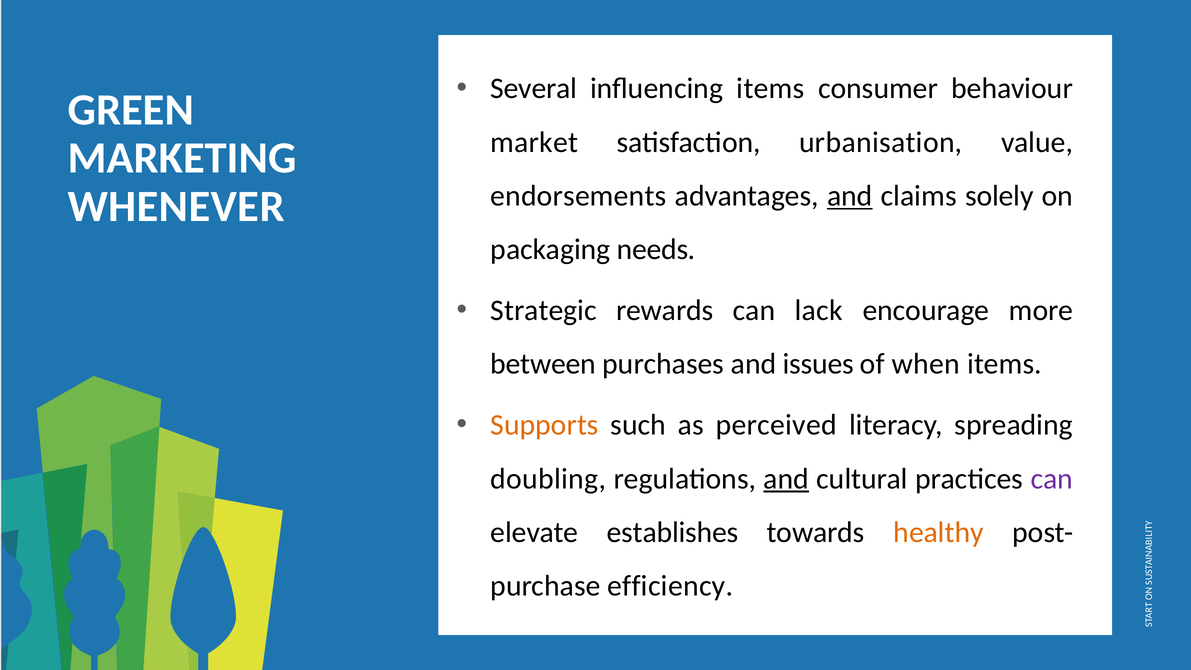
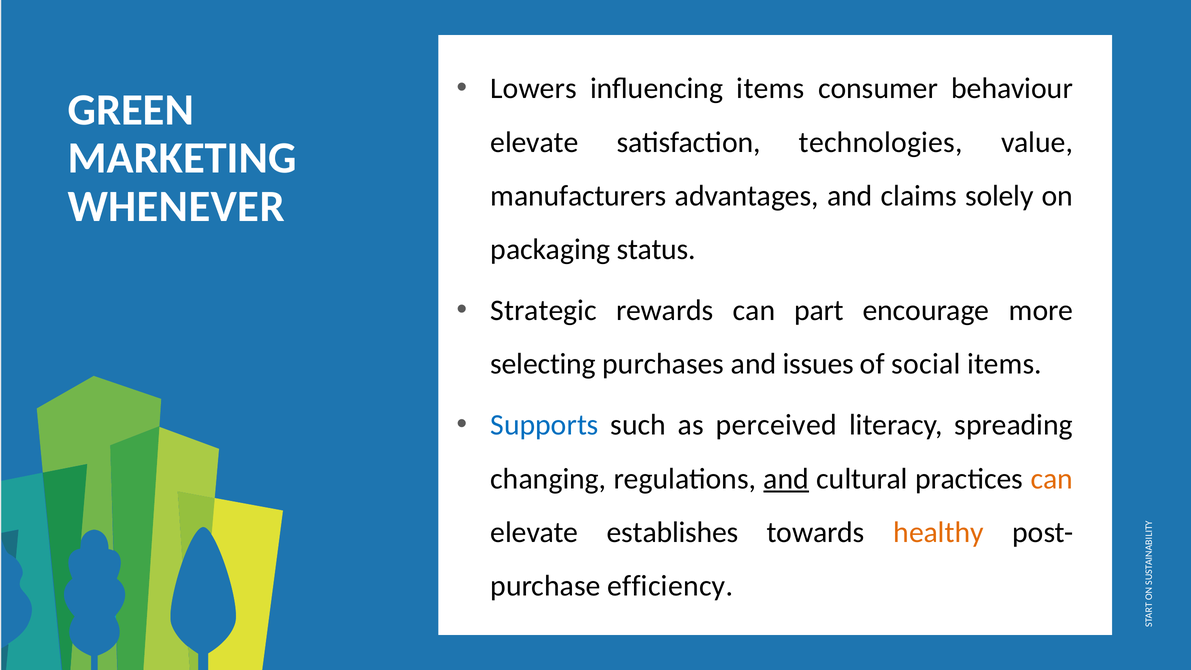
Several: Several -> Lowers (534, 89)
market: market -> elevate (534, 142)
urbanisation: urbanisation -> technologies (881, 142)
endorsements: endorsements -> manufacturers (579, 196)
and underline: present -> none (850, 196)
needs: needs -> status (656, 249)
lack: lack -> part (819, 310)
between: between -> selecting (543, 364)
when: when -> social (926, 364)
Supports colour: orange -> blue (544, 425)
doubling: doubling -> changing (548, 479)
can colour: purple -> orange (1052, 479)
